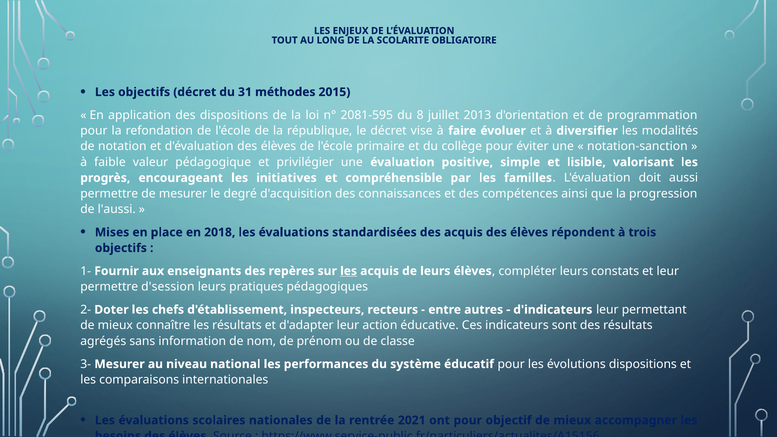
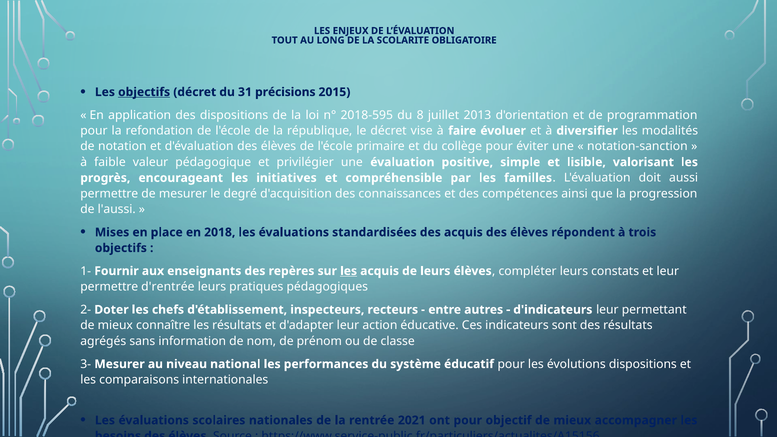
objectifs underline: none -> present (144, 92)
méthodes: méthodes -> précisions (285, 92)
2081-595: 2081-595 -> 2018-595 (367, 115)
d'session: d'session -> d'rentrée (168, 287)
